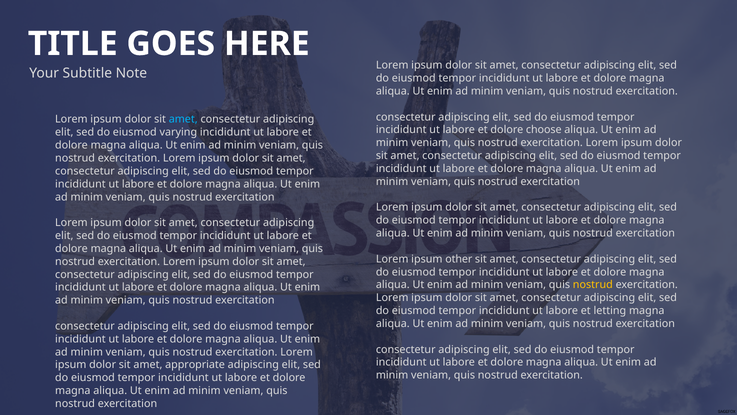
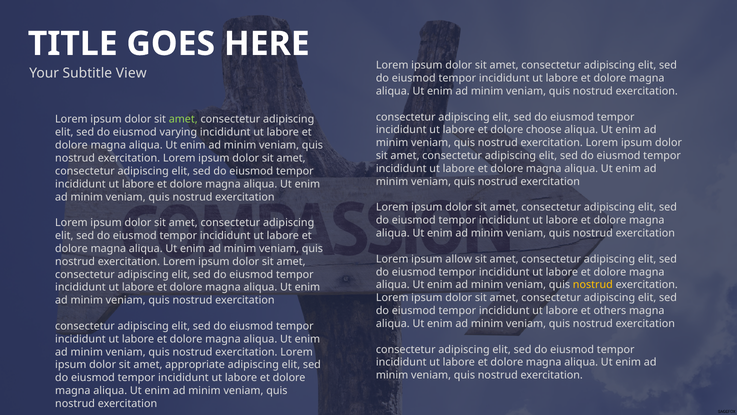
Note: Note -> View (131, 73)
amet colour: light blue -> light green (183, 119)
other: other -> allow (459, 259)
letting: letting -> others (610, 310)
